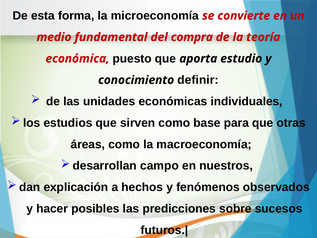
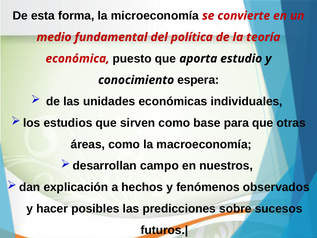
compra: compra -> política (192, 37)
definir: definir -> espera (198, 80)
